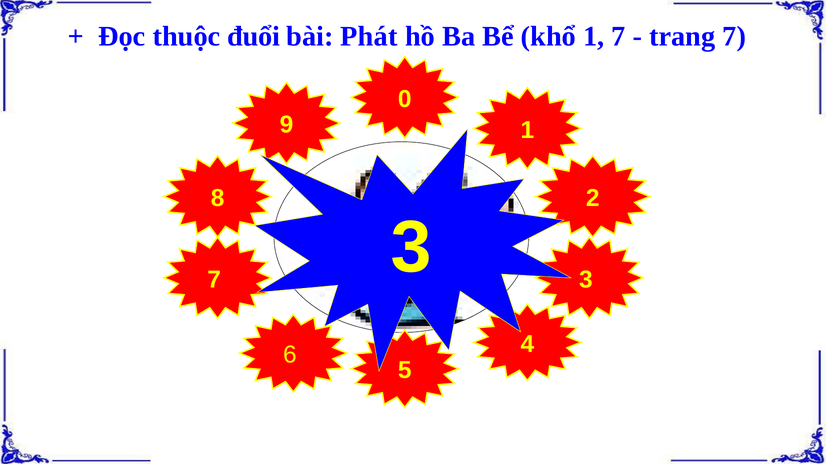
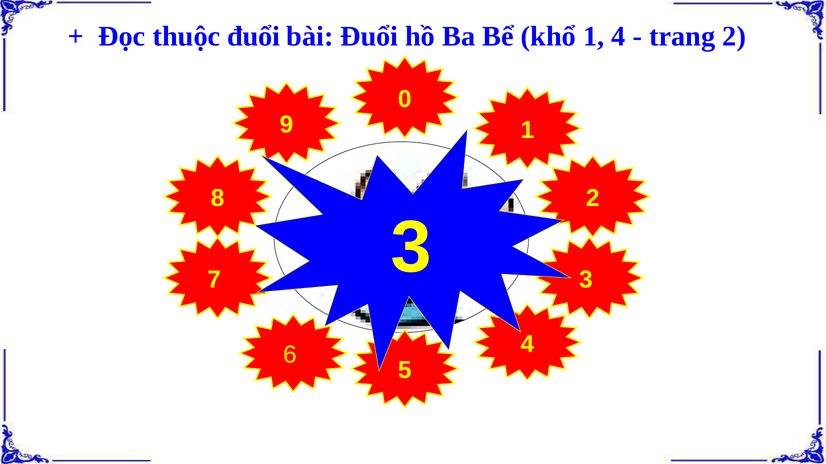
bài Phát: Phát -> Đuổi (369, 36)
1 7: 7 -> 4 (618, 36)
trang 7: 7 -> 2 (734, 36)
